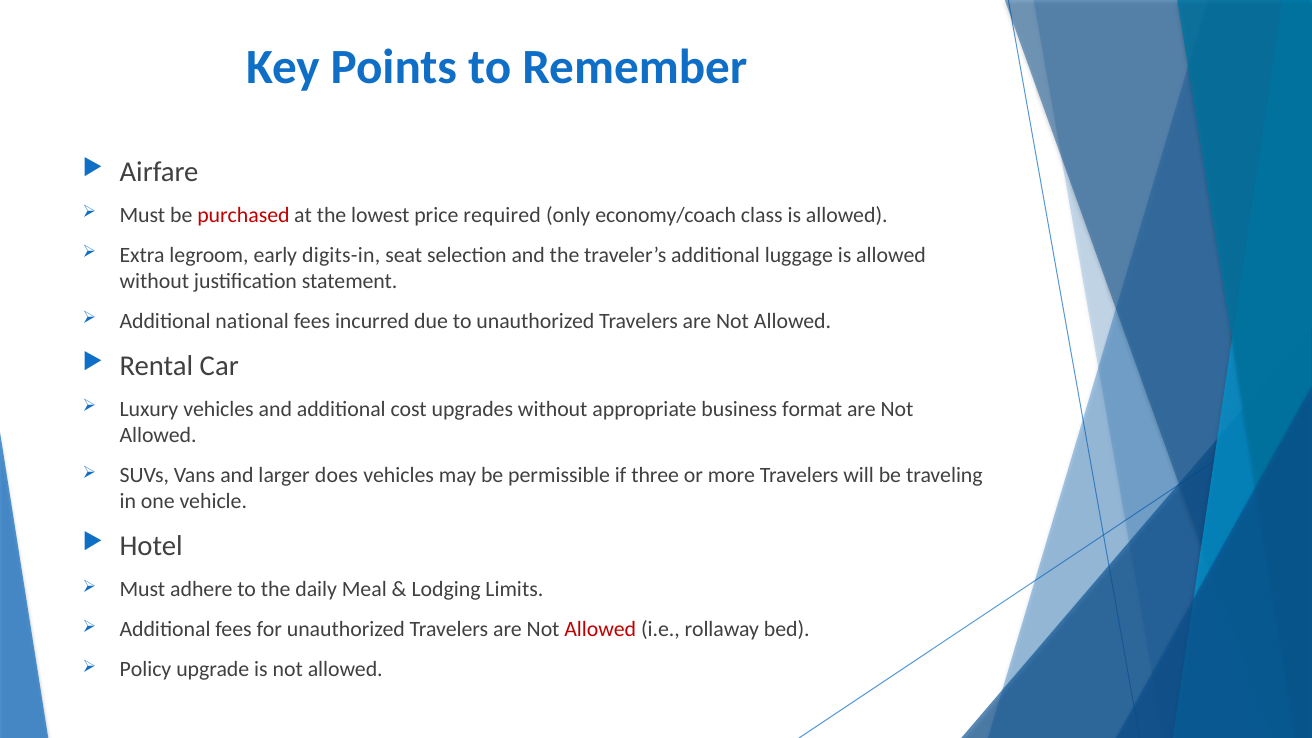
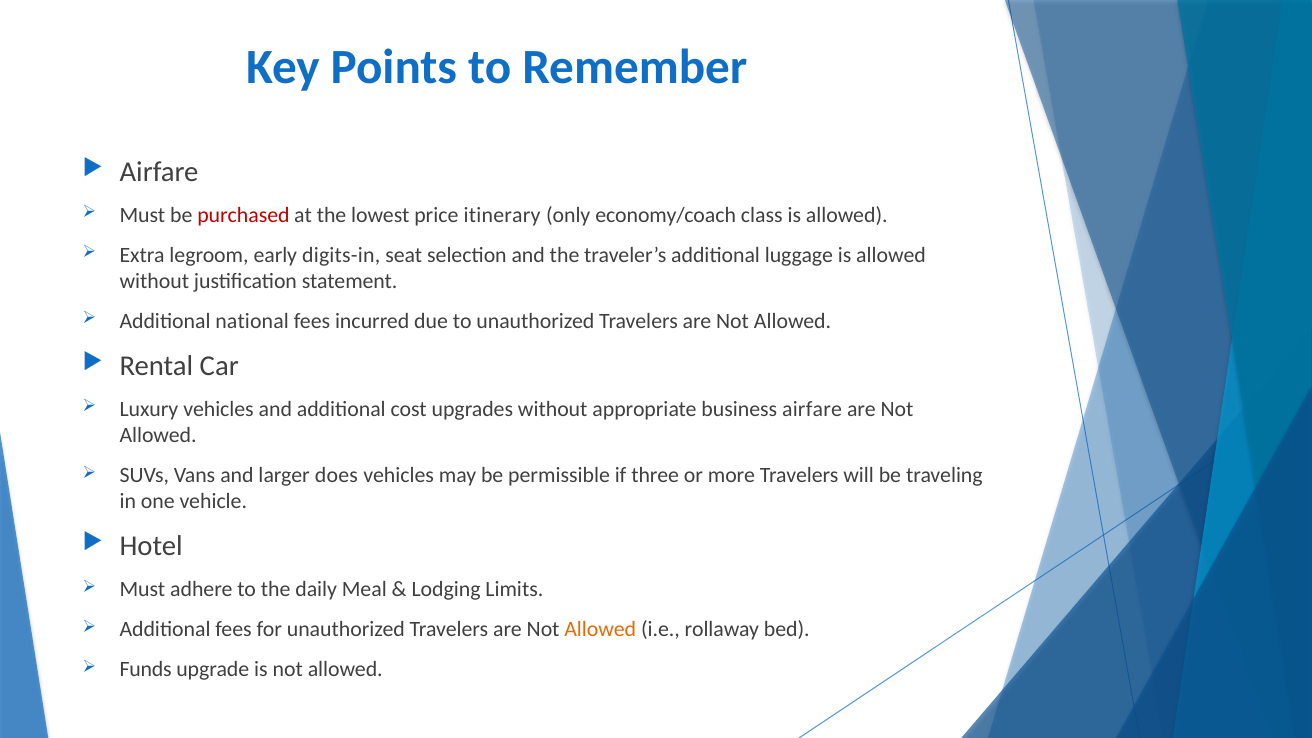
required: required -> itinerary (502, 215)
business format: format -> airfare (812, 409)
Allowed colour: red -> orange (600, 630)
Policy: Policy -> Funds (146, 669)
